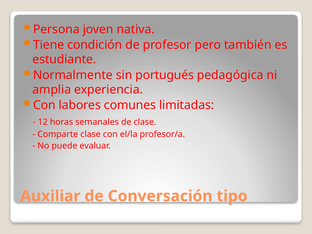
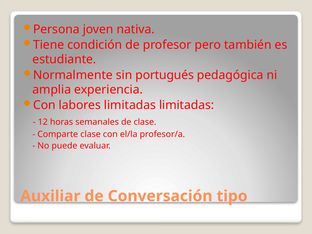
labores comunes: comunes -> limitadas (130, 105)
